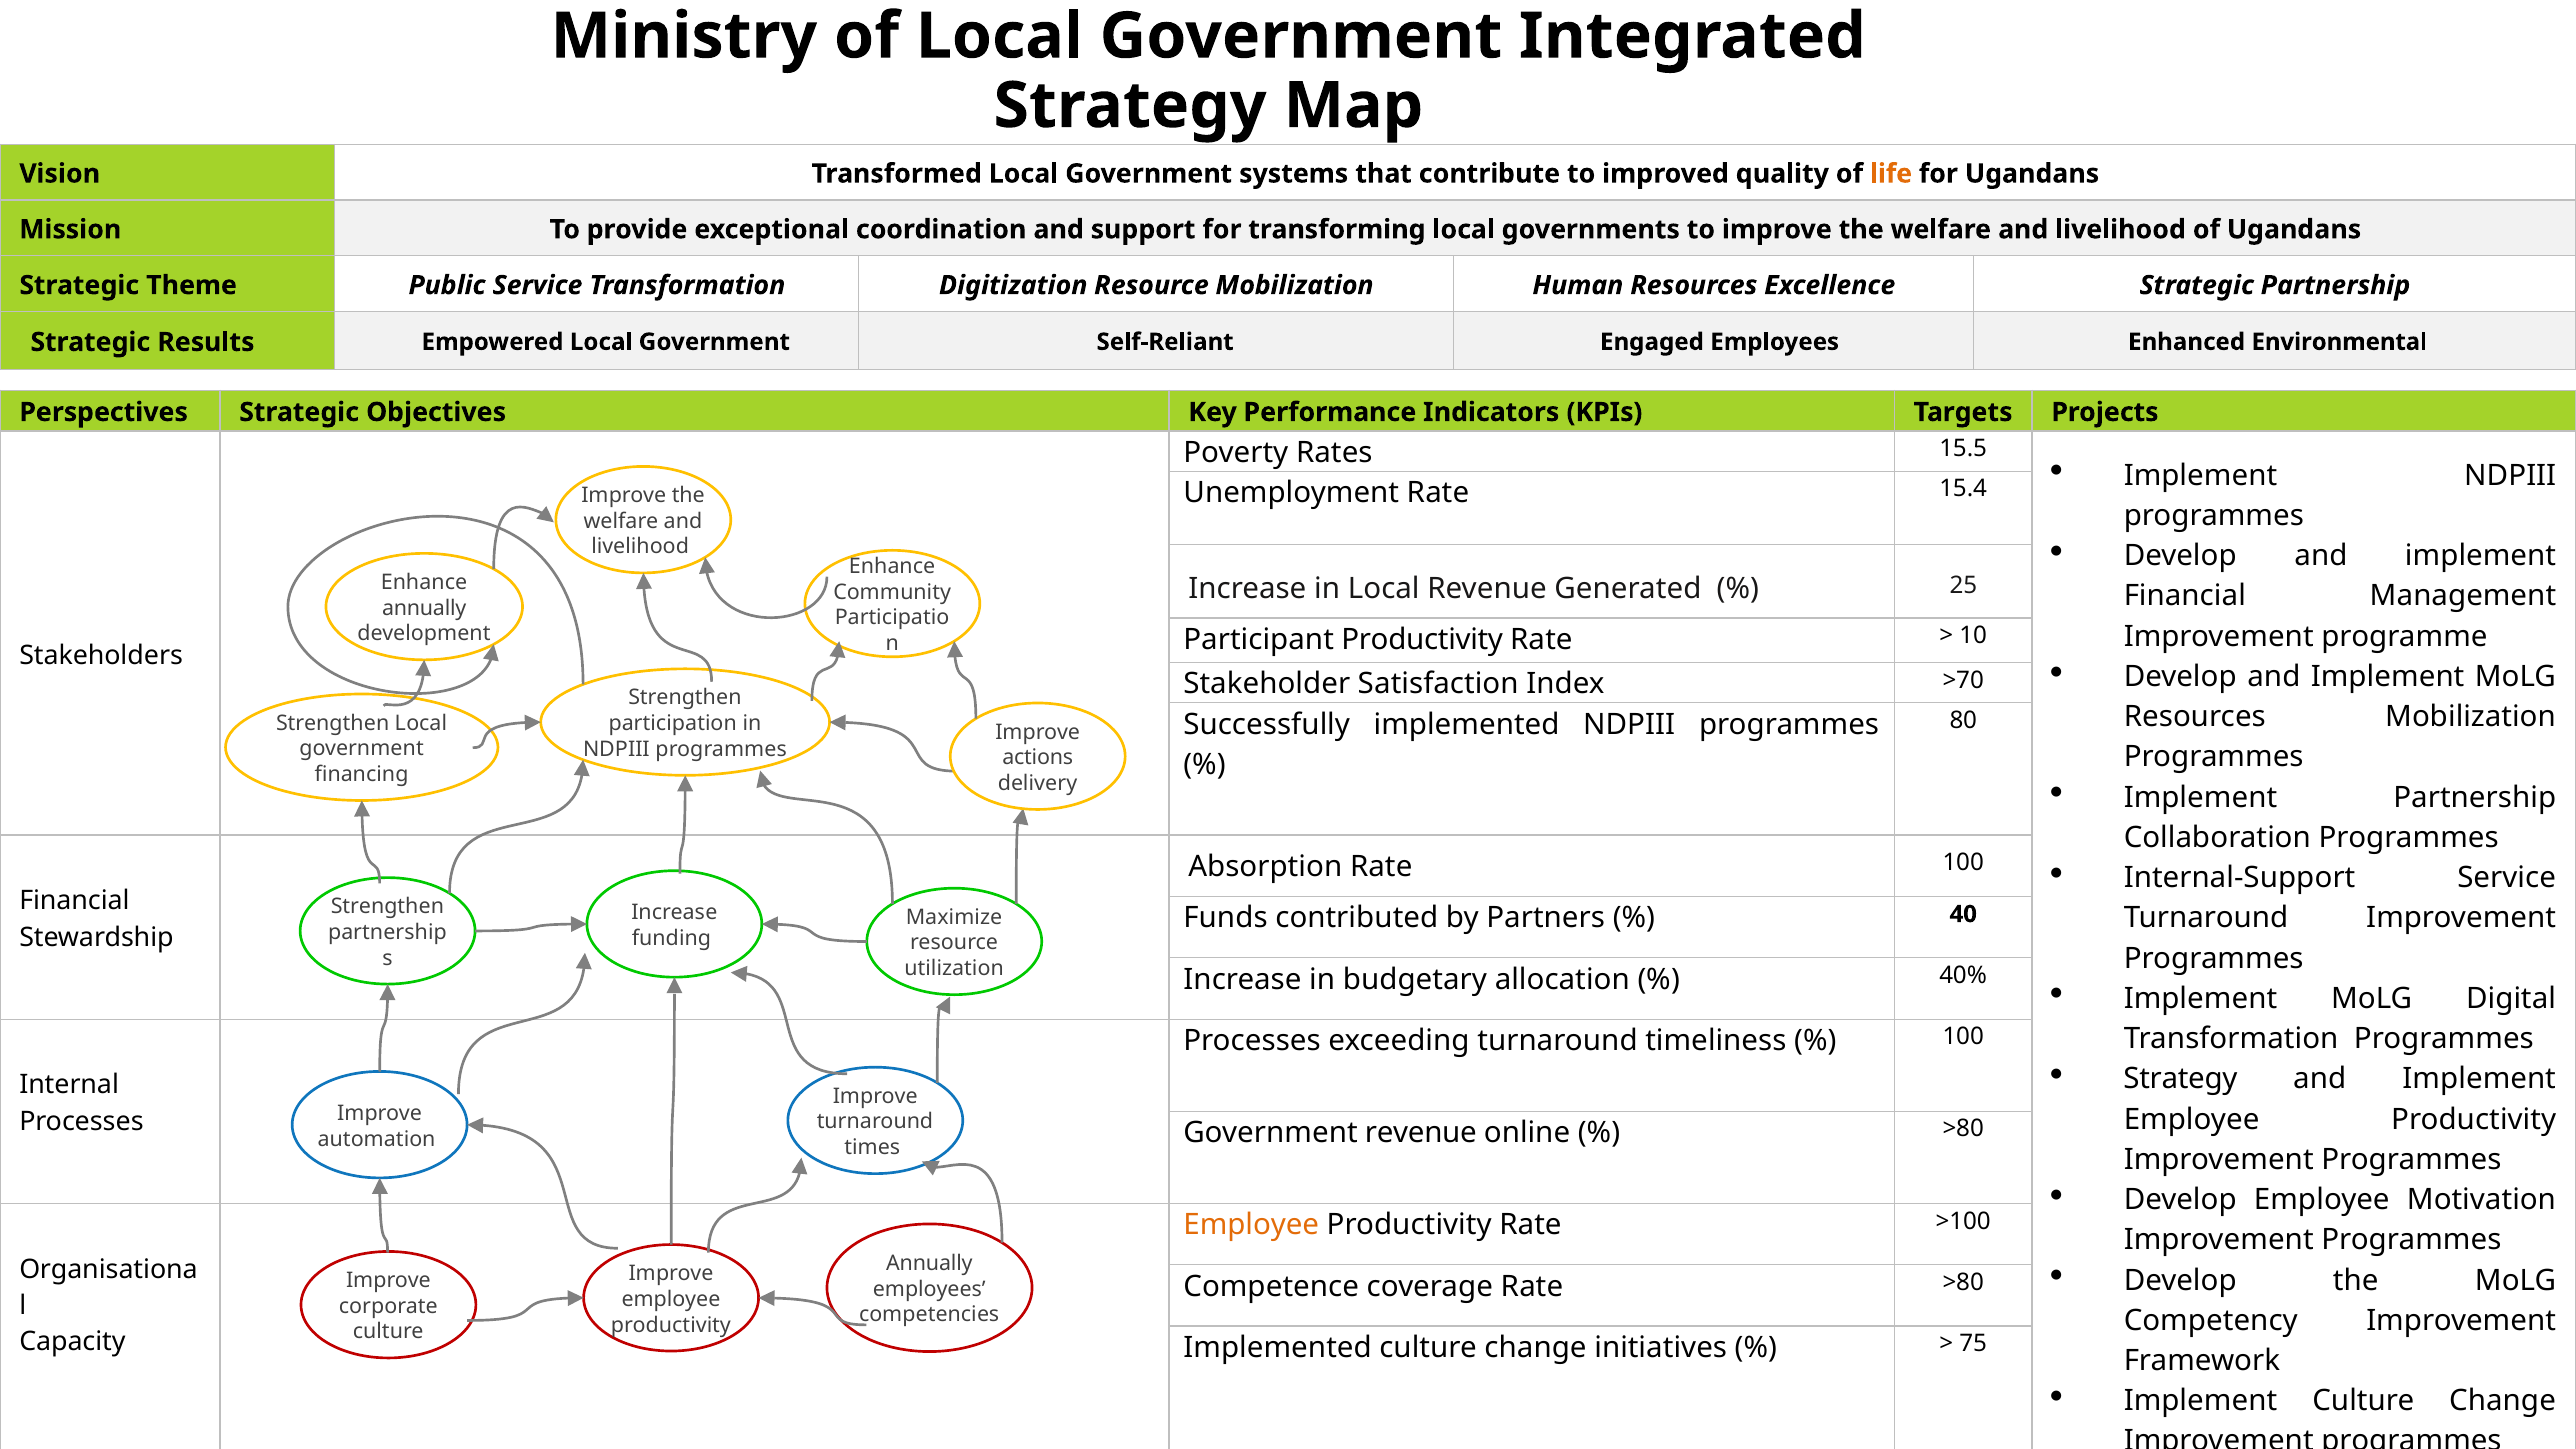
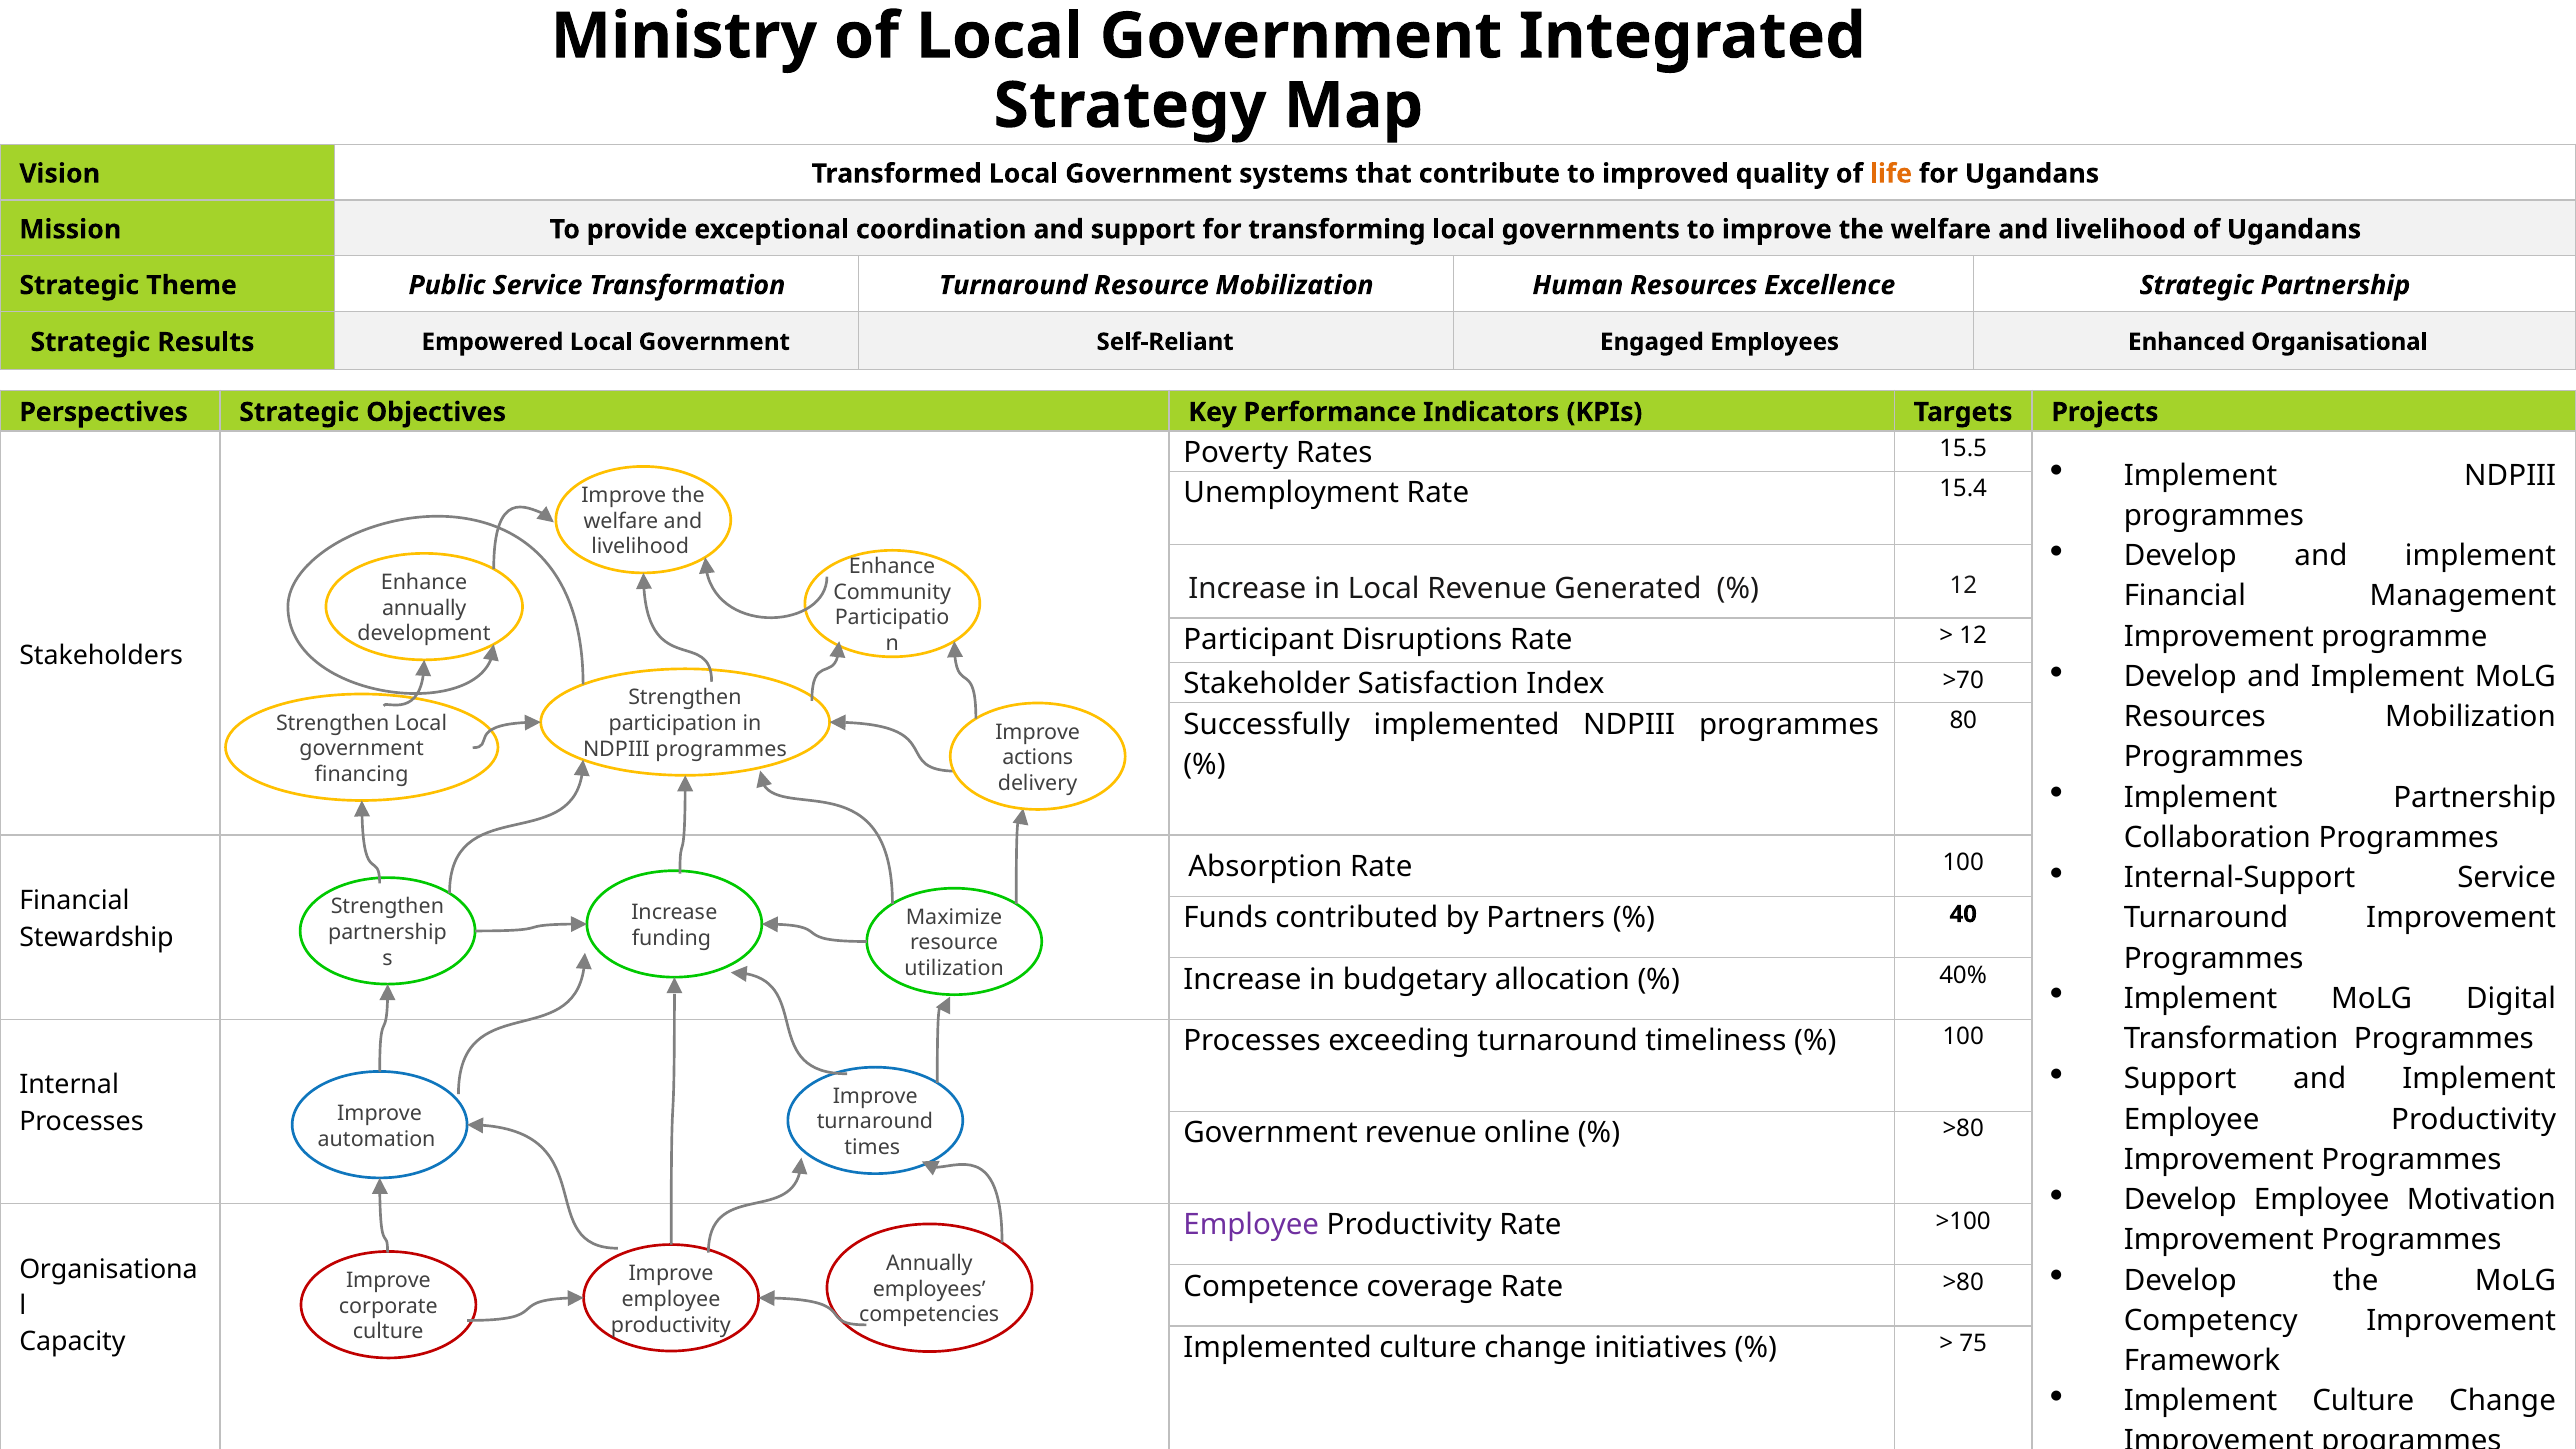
Transformation Digitization: Digitization -> Turnaround (1013, 285)
Environmental: Environmental -> Organisational (2339, 342)
25: 25 -> 12 (1963, 585)
Participant Productivity: Productivity -> Disruptions (1422, 640)
10: 10 -> 12 (1973, 636)
Strategy: Strategy -> Support (2180, 1079)
Employee colour: orange -> purple (1251, 1225)
